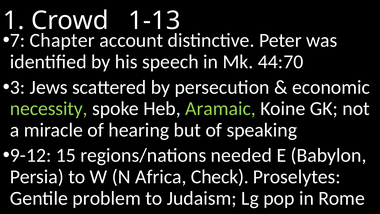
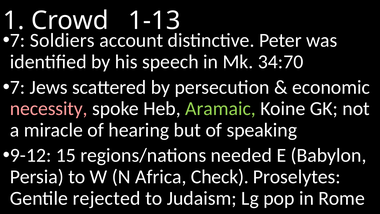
Chapter: Chapter -> Soldiers (62, 40)
44:70: 44:70 -> 34:70 (281, 62)
3: 3 -> 7 (18, 87)
necessity colour: light green -> pink (49, 109)
problem: problem -> rejected (107, 198)
